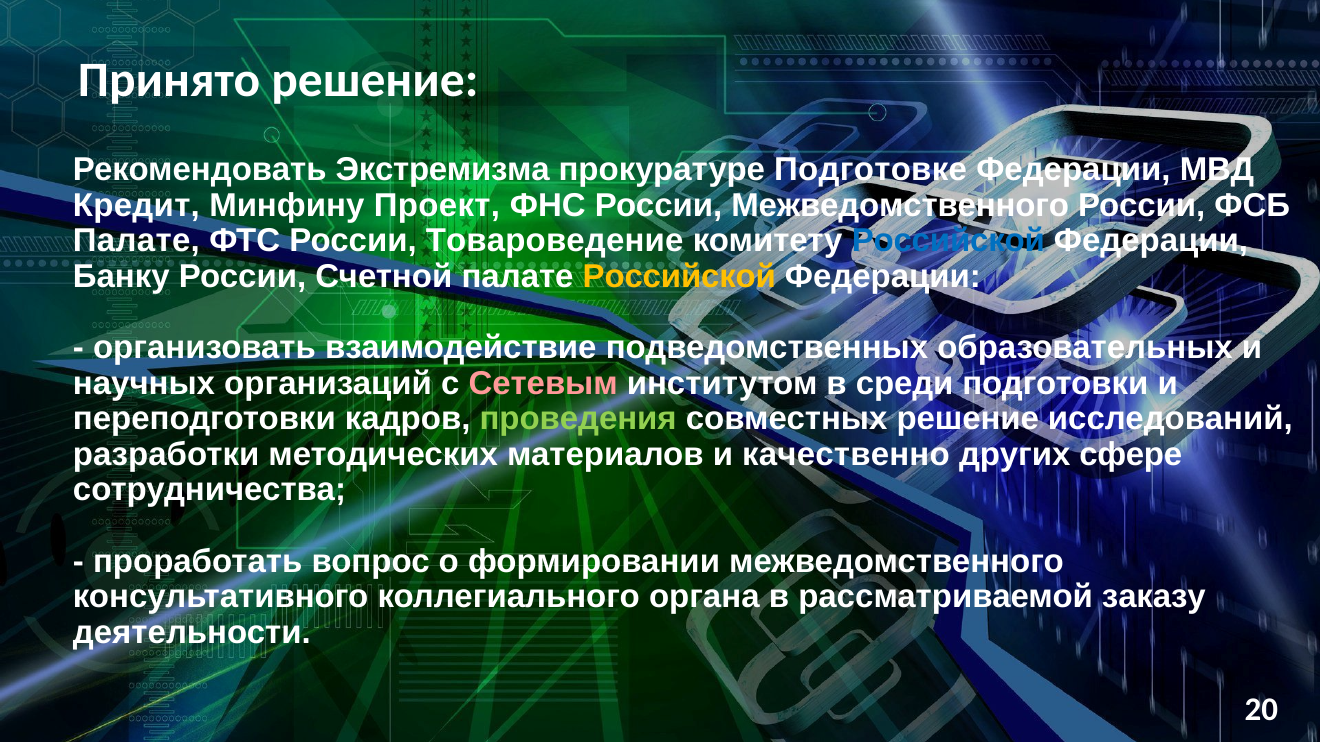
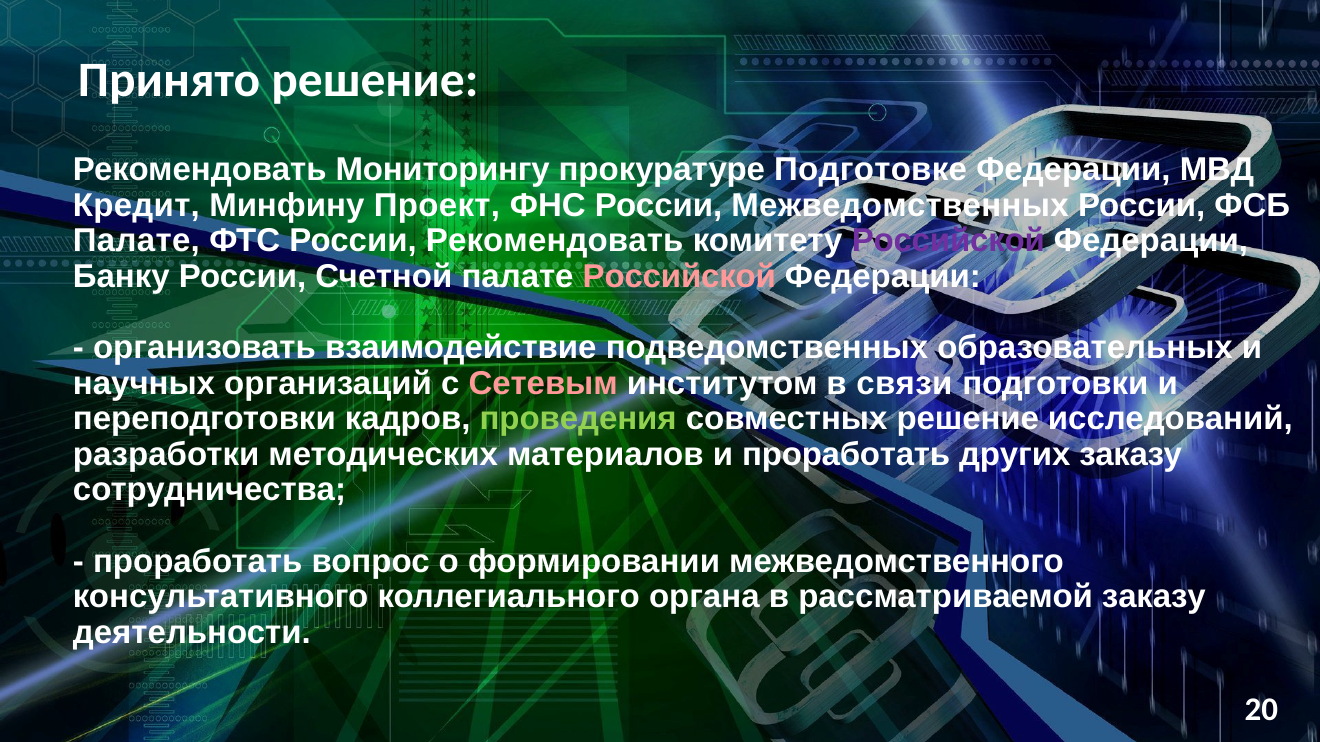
Экстремизма: Экстремизма -> Мониторингу (443, 170)
России Межведомственного: Межведомственного -> Межведомственных (900, 205)
России Товароведение: Товароведение -> Рекомендовать (555, 241)
Российской colour: blue -> purple (948, 241)
Российской colour: yellow -> pink (679, 277)
среди: среди -> связи (904, 383)
и качественно: качественно -> проработать (846, 455)
других сфере: сфере -> заказу (1131, 455)
